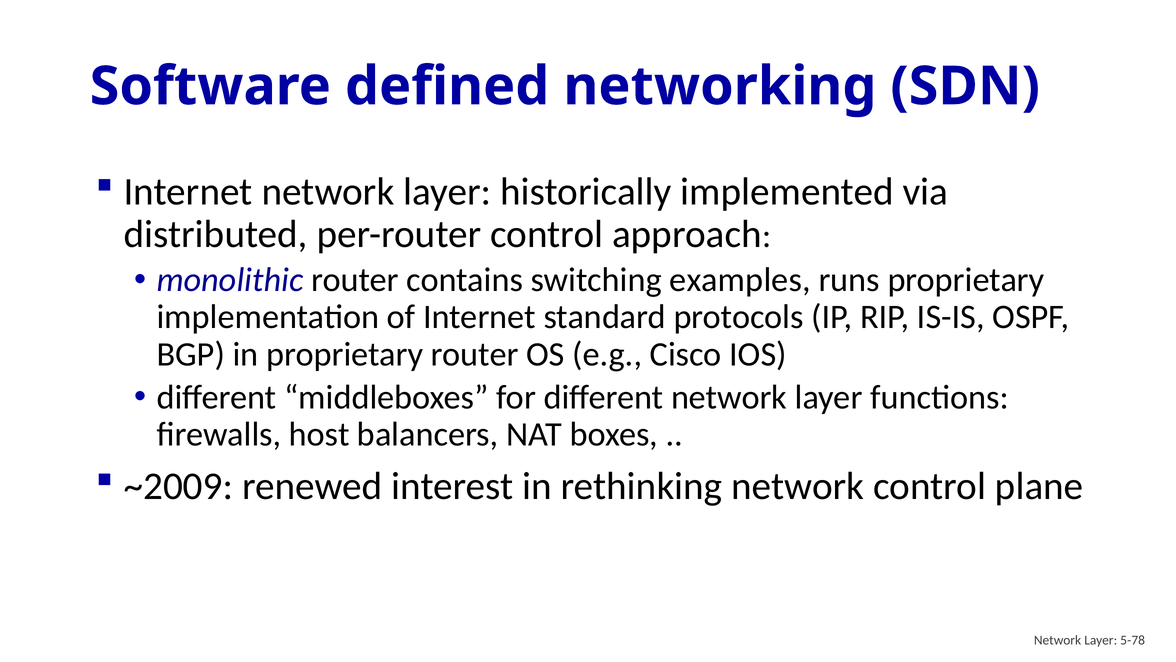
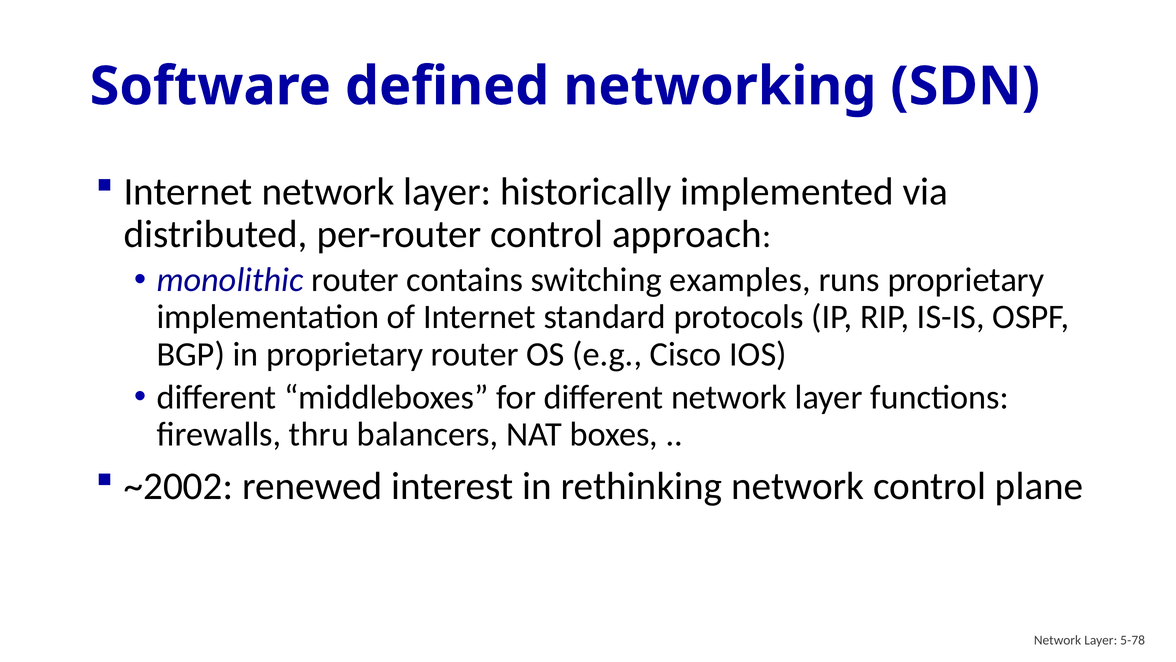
host: host -> thru (319, 434)
~2009: ~2009 -> ~2002 (178, 486)
